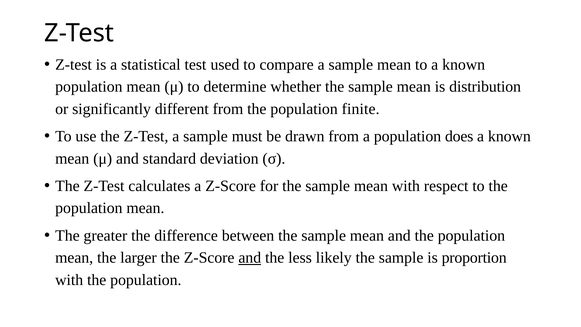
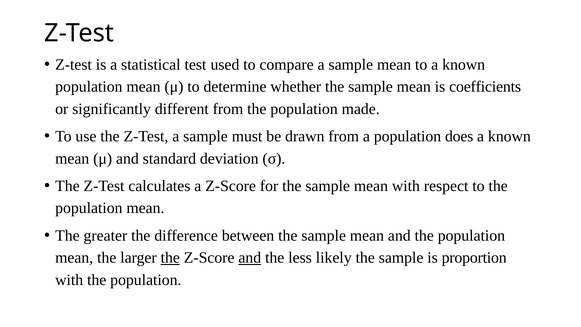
distribution: distribution -> coefficients (485, 87)
finite: finite -> made (361, 109)
the underline: none -> present (170, 258)
